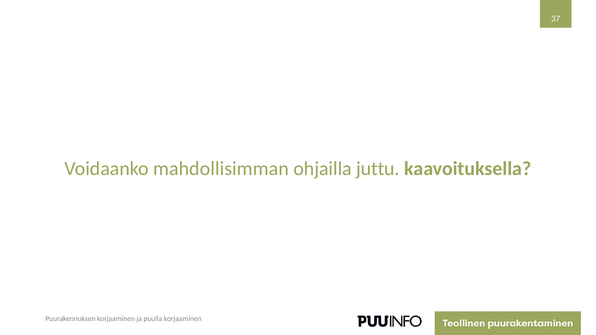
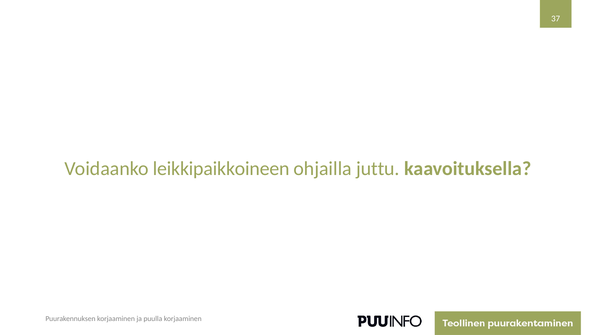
mahdollisimman: mahdollisimman -> leikkipaikkoineen (221, 169)
